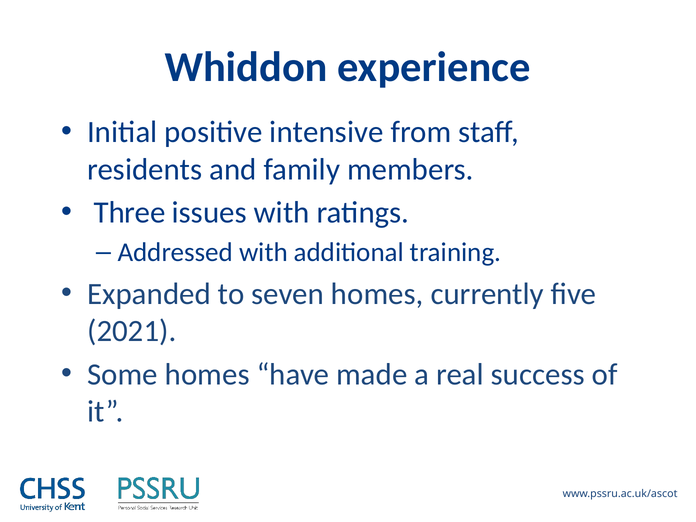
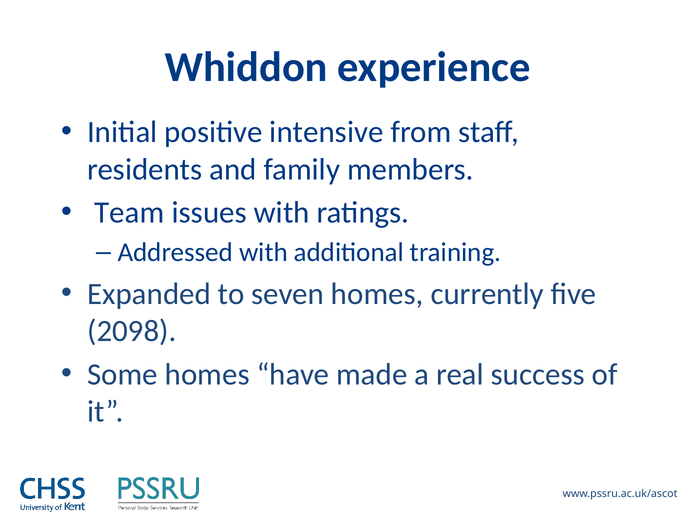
Three: Three -> Team (129, 213)
2021: 2021 -> 2098 (132, 331)
